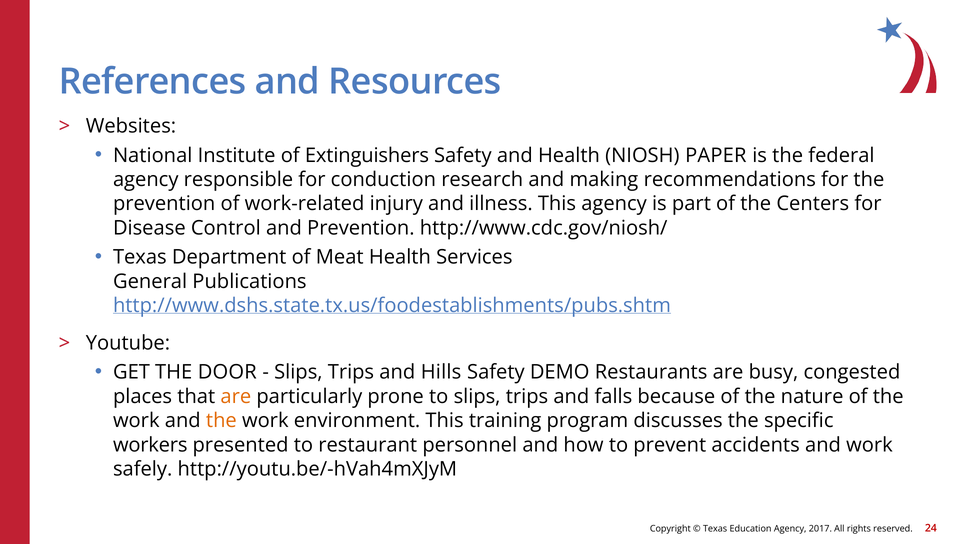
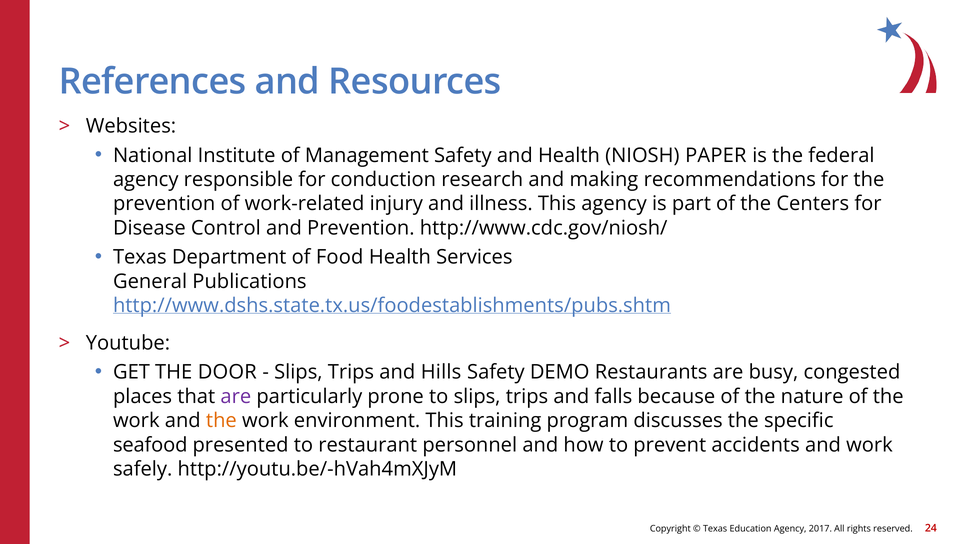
Extinguishers: Extinguishers -> Management (367, 155)
Meat: Meat -> Food (340, 257)
are colour: orange -> purple (236, 396)
workers: workers -> seafood (150, 444)
